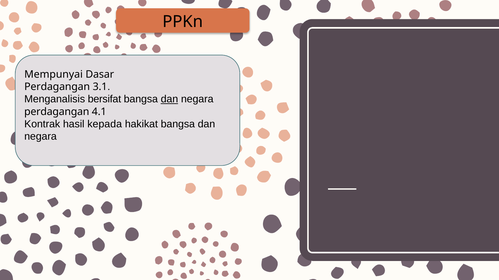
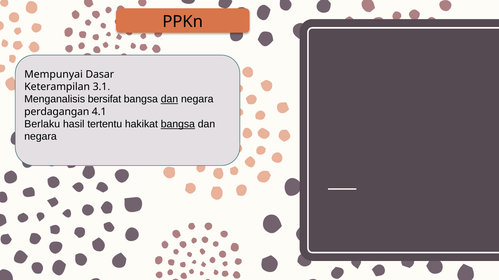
Perdagangan: Perdagangan -> Keterampilan (57, 87)
Kontrak: Kontrak -> Berlaku (42, 124)
kepada: kepada -> tertentu (105, 124)
bangsa underline: none -> present (178, 124)
